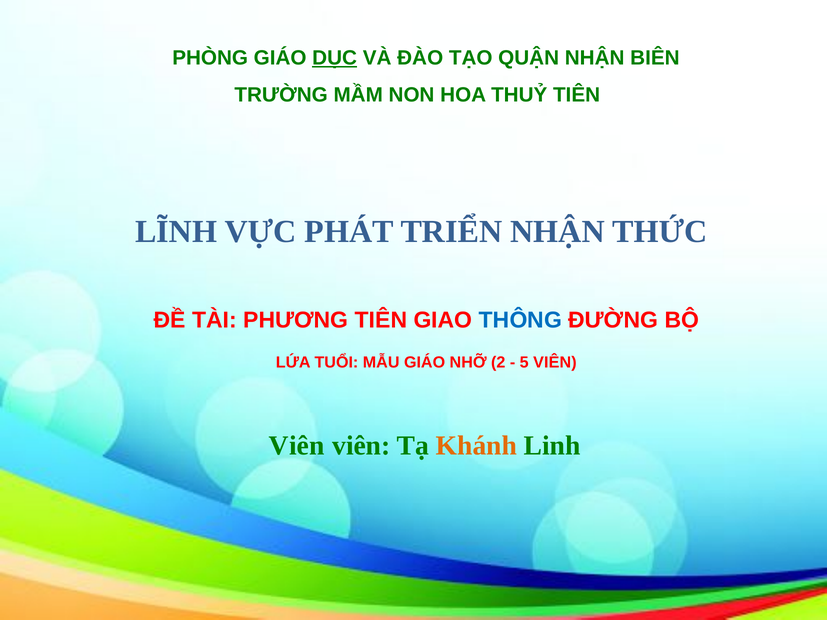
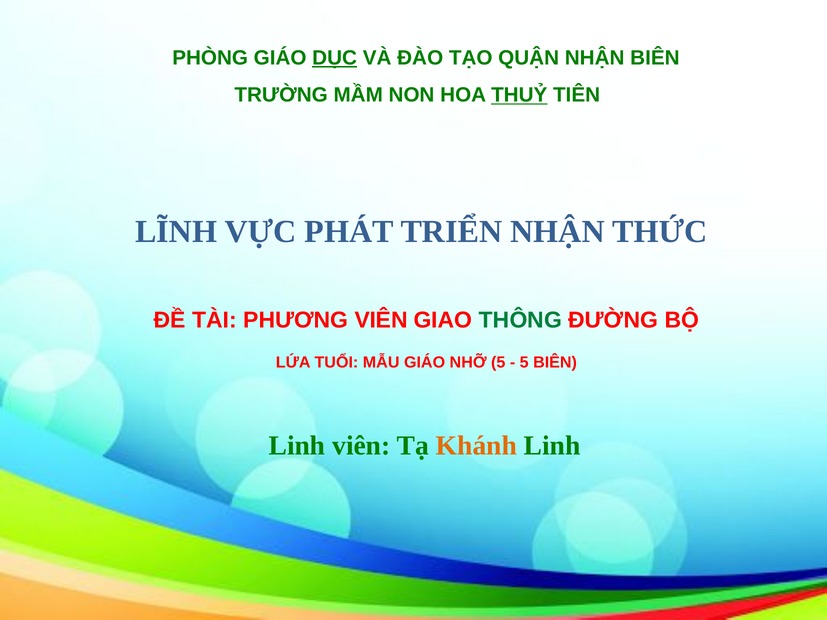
THUỶ underline: none -> present (519, 95)
PHƯƠNG TIÊN: TIÊN -> VIÊN (381, 320)
THÔNG colour: blue -> green (520, 320)
NHỠ 2: 2 -> 5 (498, 362)
5 VIÊN: VIÊN -> BIÊN (555, 362)
Viên: Viên -> Linh (297, 446)
